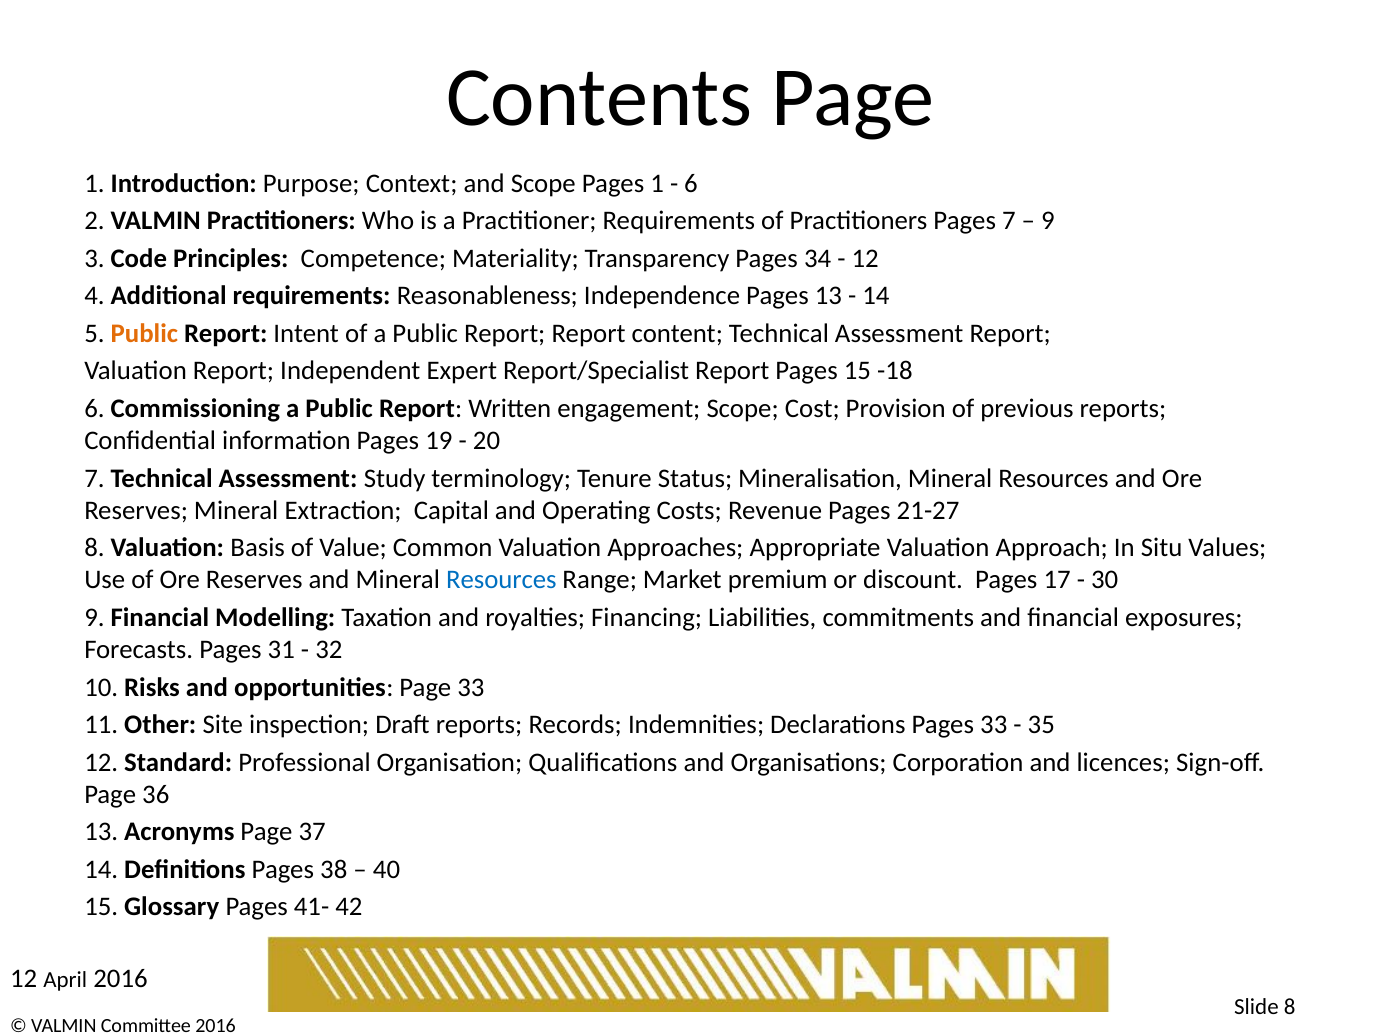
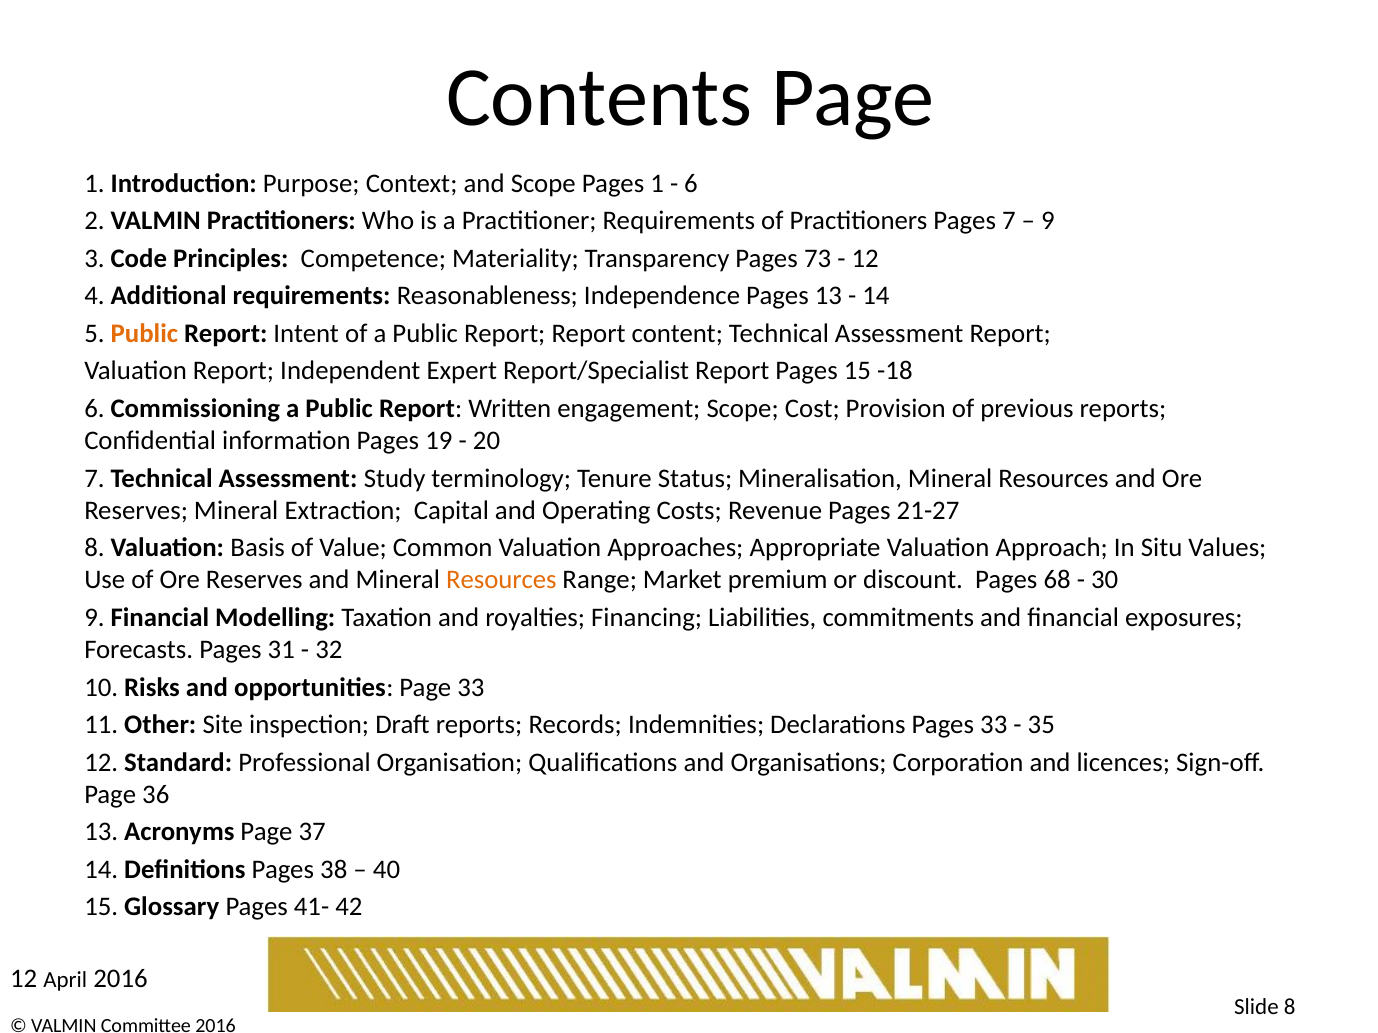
34: 34 -> 73 (818, 259)
Resources colour: blue -> orange (501, 580)
17: 17 -> 68 (1057, 580)
